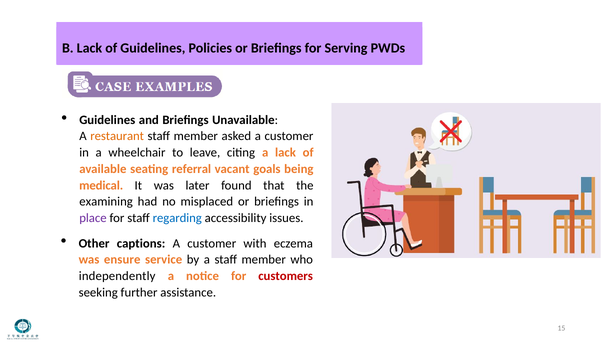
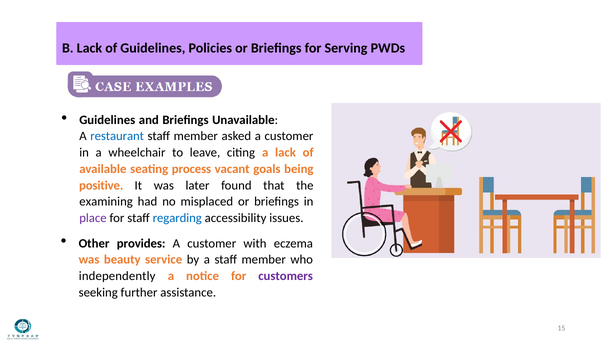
restaurant colour: orange -> blue (117, 136)
referral: referral -> process (192, 169)
medical: medical -> positive (101, 185)
captions: captions -> provides (141, 244)
ensure: ensure -> beauty (122, 260)
customers colour: red -> purple (286, 276)
